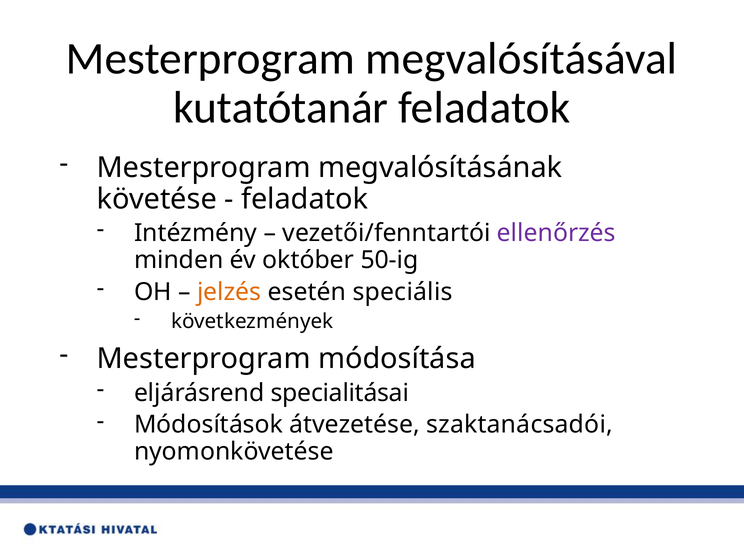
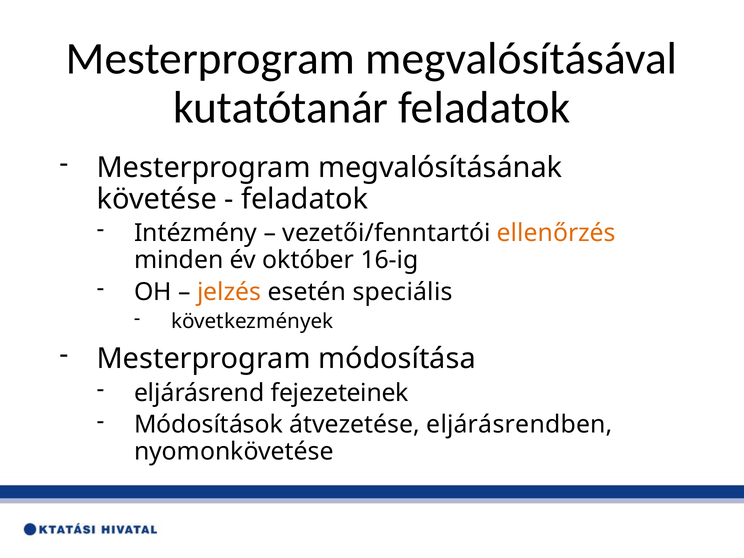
ellenőrzés colour: purple -> orange (556, 233)
50-ig: 50-ig -> 16-ig (390, 260)
specialitásai: specialitásai -> fejezeteinek (340, 393)
szaktanácsadói: szaktanácsadói -> eljárásrendben (519, 425)
